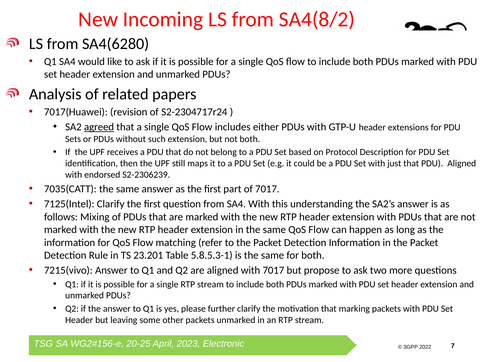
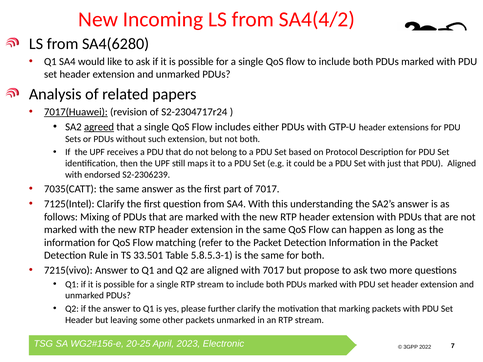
SA4(8/2: SA4(8/2 -> SA4(4/2 (317, 19)
7017(Huawei underline: none -> present (76, 112)
23.201: 23.201 -> 33.501 (148, 256)
